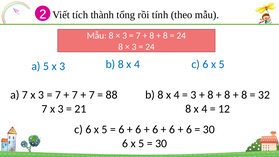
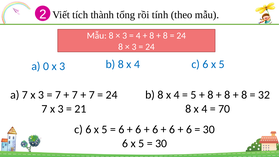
7: 7 -> 4 (138, 36)
a 5: 5 -> 0 (46, 66)
88: 88 -> 24 (112, 95)
3: 3 -> 5 (194, 95)
12: 12 -> 70 (224, 109)
